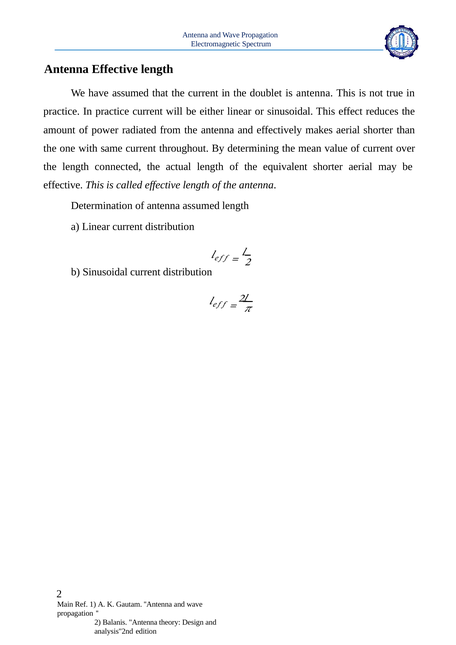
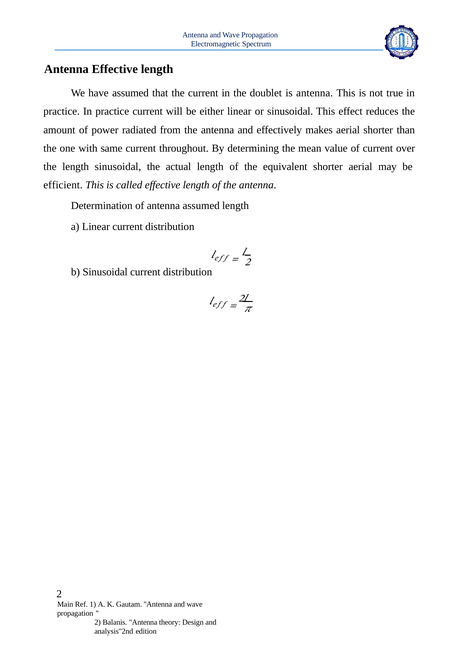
length connected: connected -> sinusoidal (118, 167)
effective: effective -> efficient (63, 185)
